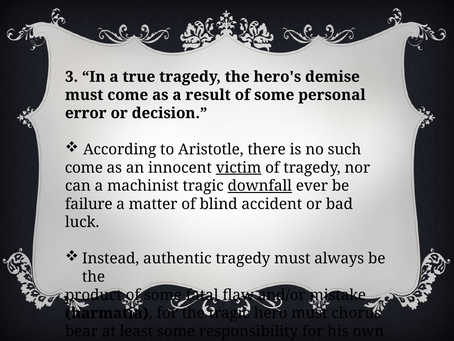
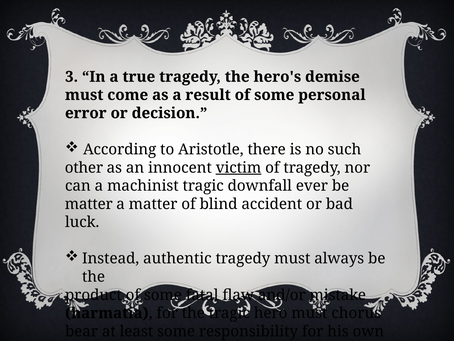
come: come -> other (84, 167)
downfall underline: present -> none (260, 186)
failure: failure -> matter (89, 204)
